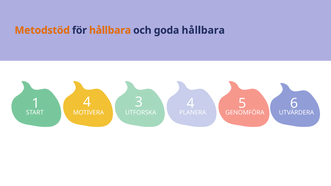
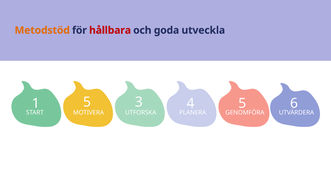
hållbara colour: orange -> red (110, 30)
goda hållbara: hållbara -> utveckla (203, 30)
1 4: 4 -> 5 (87, 102)
